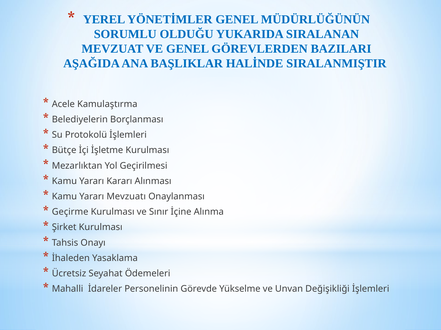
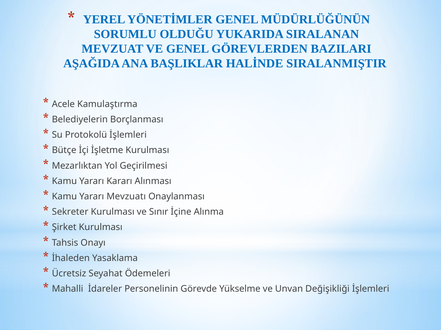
Geçirme: Geçirme -> Sekreter (70, 212)
